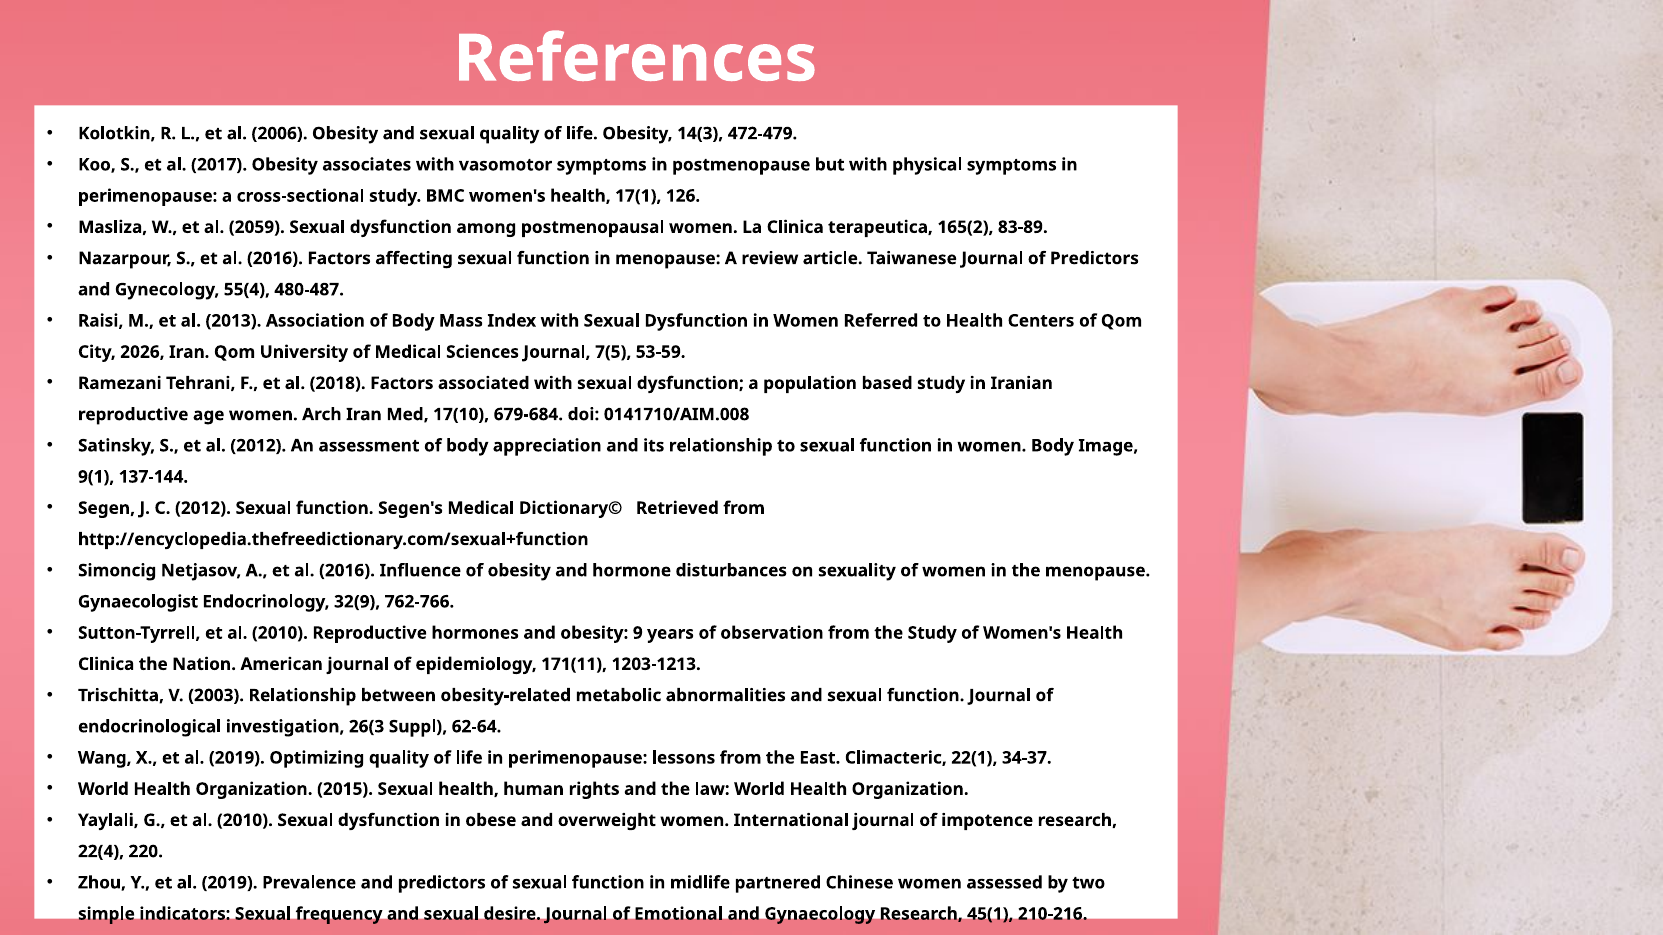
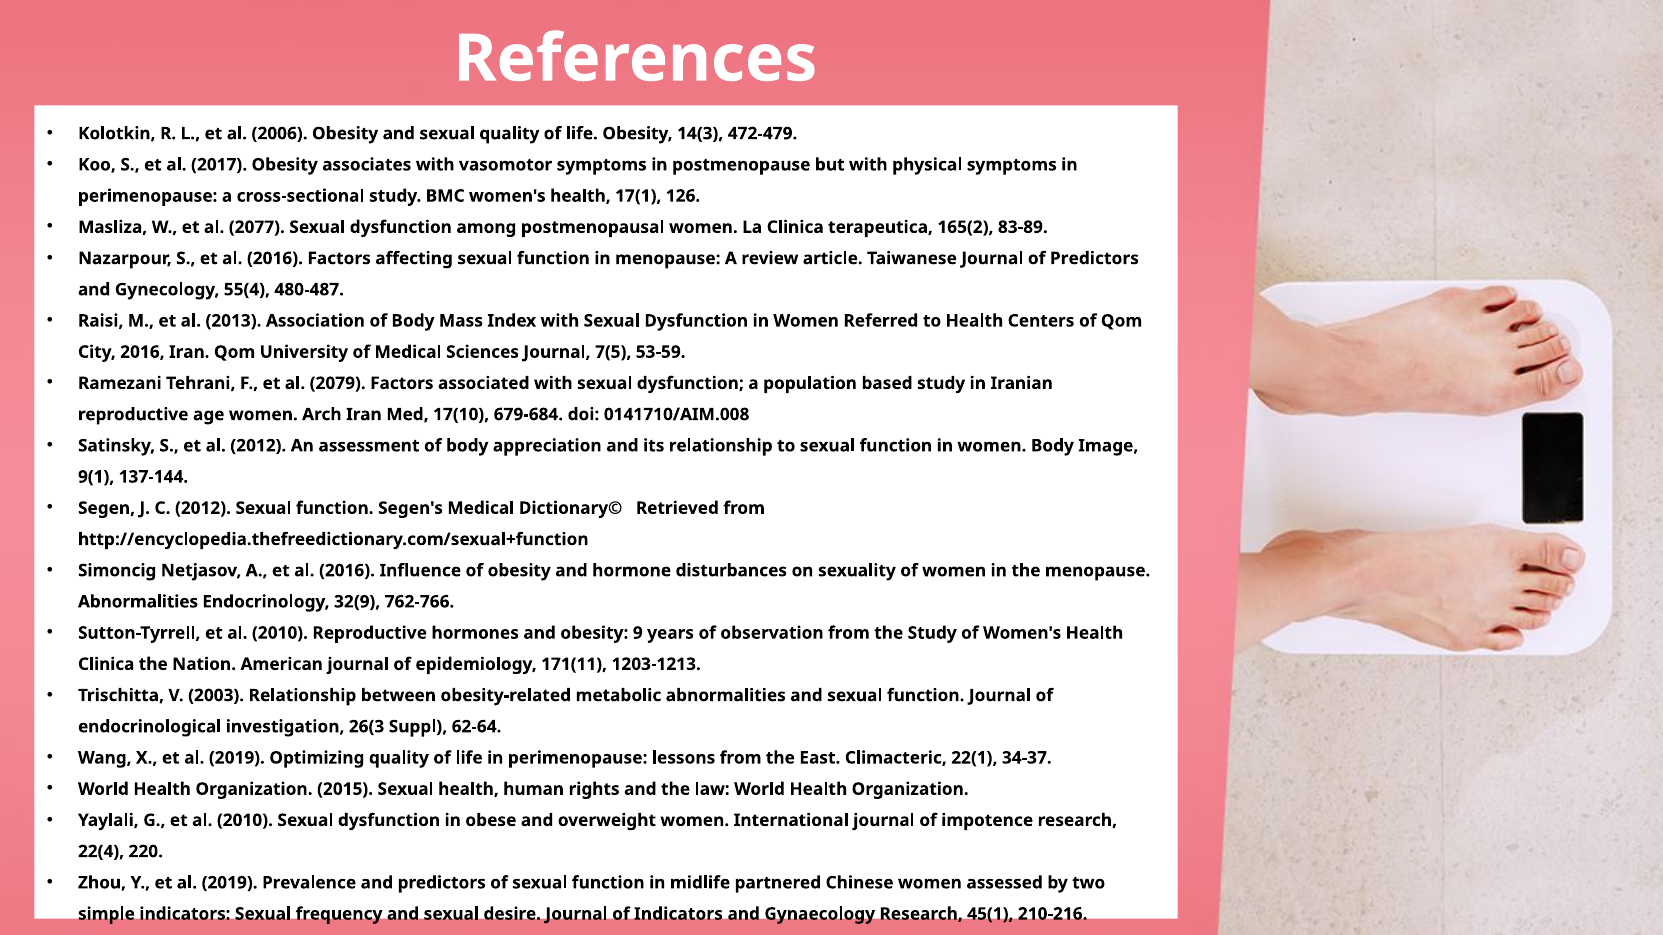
2059: 2059 -> 2077 (257, 227)
City 2026: 2026 -> 2016 (142, 352)
2018: 2018 -> 2079 (338, 383)
Gynaecologist: Gynaecologist -> Abnormalities (138, 602)
of Emotional: Emotional -> Indicators (678, 914)
